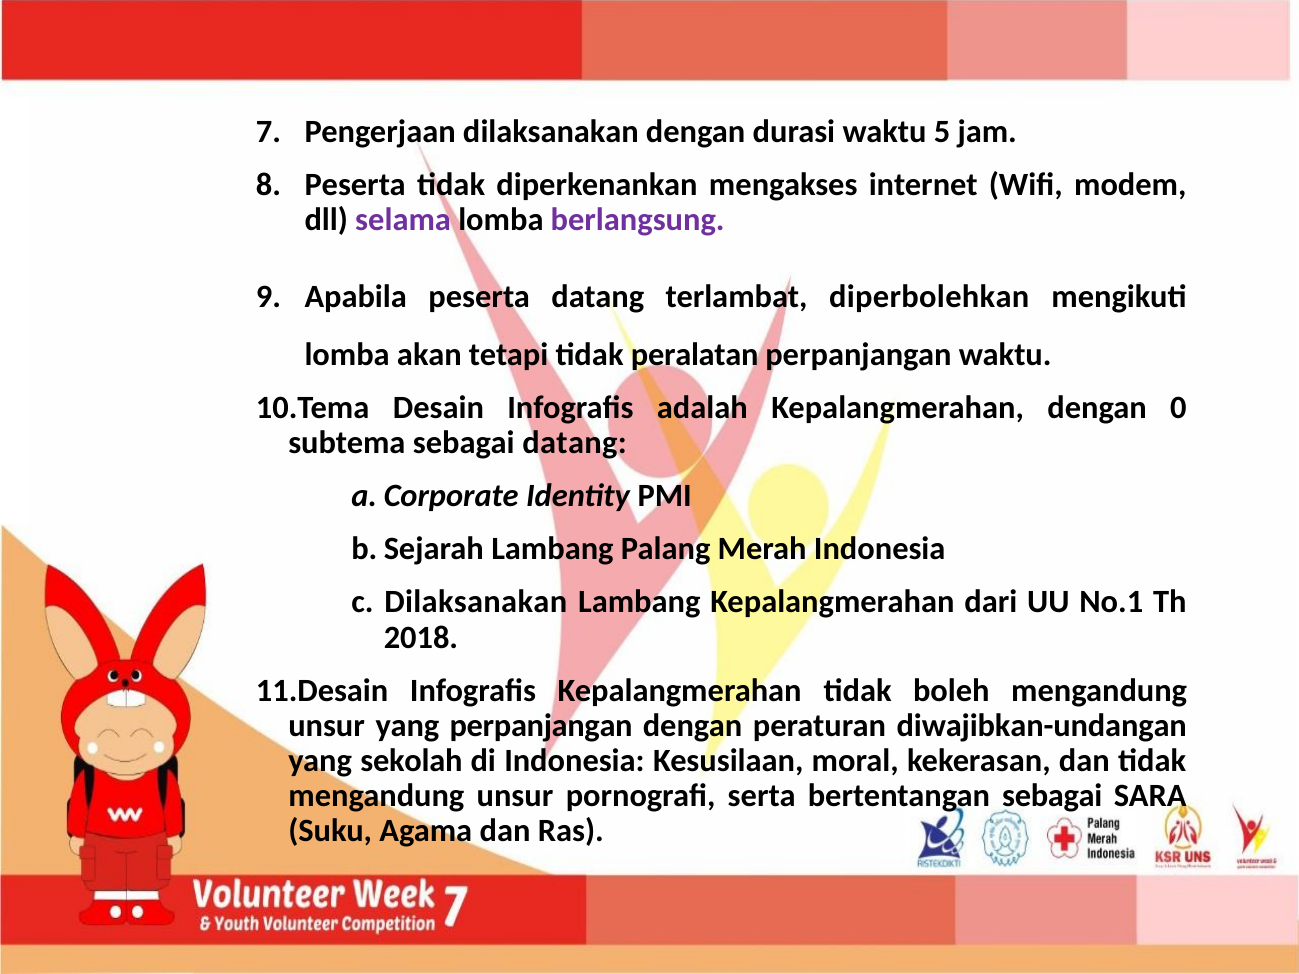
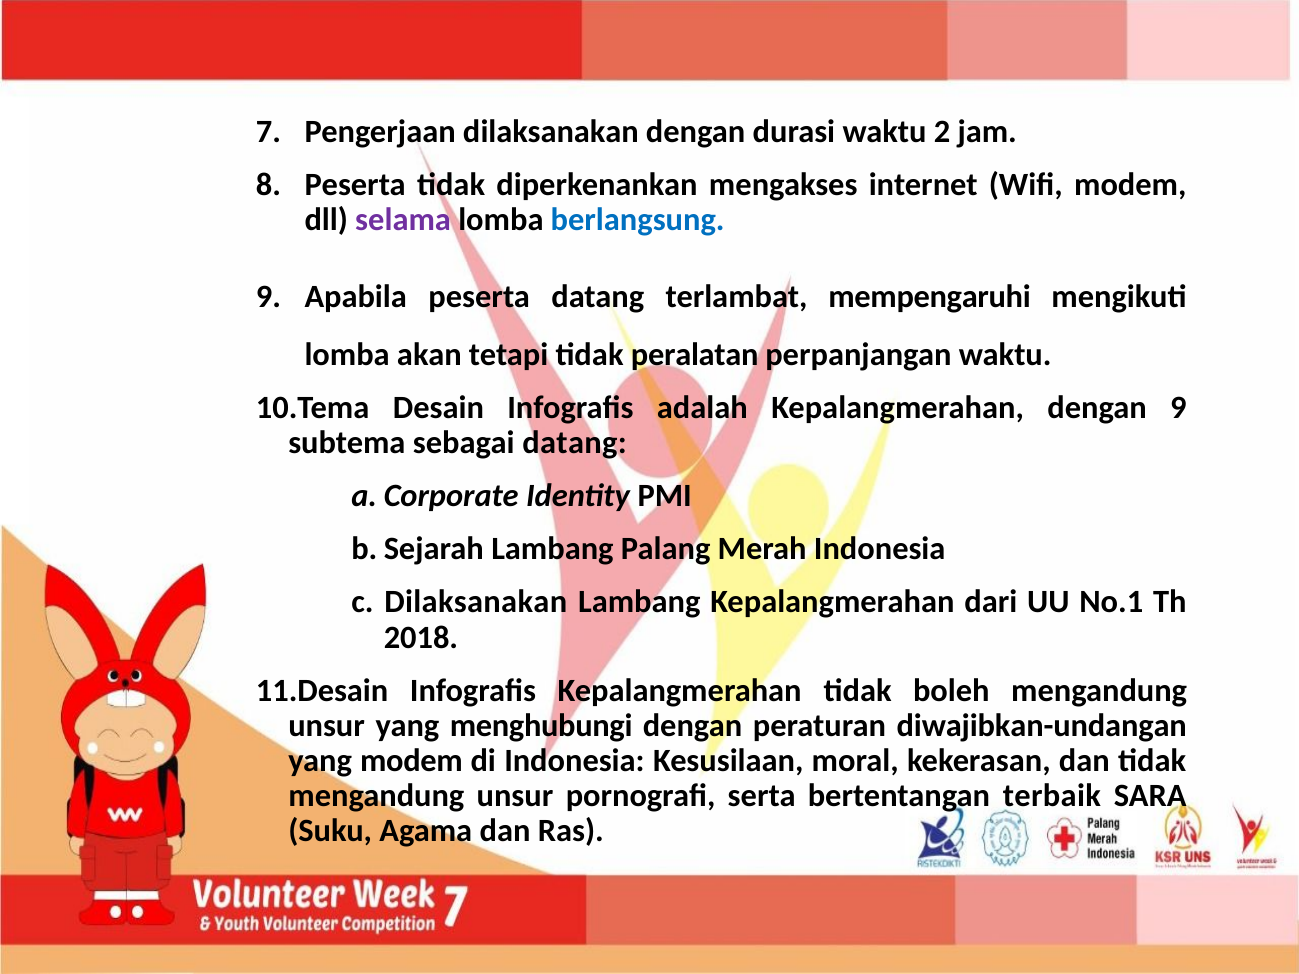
5: 5 -> 2 (942, 132)
berlangsung colour: purple -> blue (638, 220)
diperbolehkan: diperbolehkan -> mempengaruhi (930, 297)
dengan 0: 0 -> 9 (1178, 408)
yang perpanjangan: perpanjangan -> menghubungi (541, 726)
yang sekolah: sekolah -> modem (411, 761)
bertentangan sebagai: sebagai -> terbaik (1052, 796)
